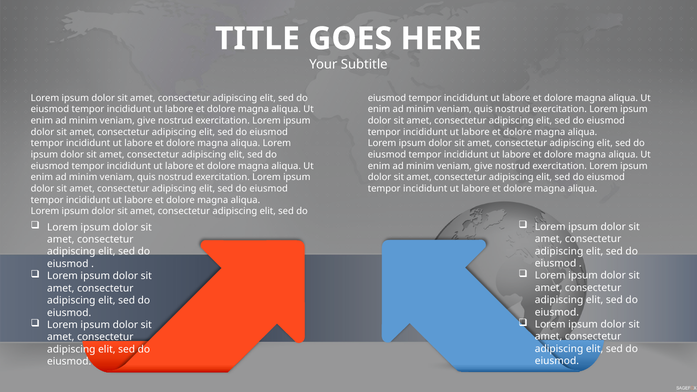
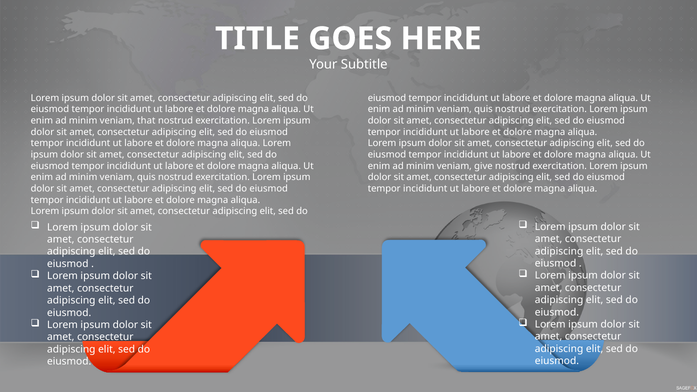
give: give -> that (146, 121)
